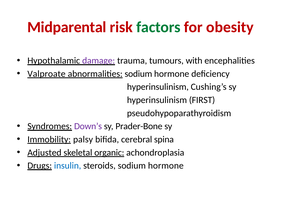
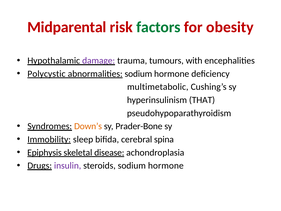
Valproate: Valproate -> Polycystic (46, 74)
hyperinsulinism: hyperinsulinism -> multimetabolic (158, 87)
FIRST: FIRST -> THAT (202, 100)
Down’s colour: purple -> orange (88, 126)
palsy: palsy -> sleep (83, 139)
Adjusted: Adjusted -> Epiphysis (44, 152)
organic: organic -> disease (109, 152)
insulin colour: blue -> purple (68, 165)
